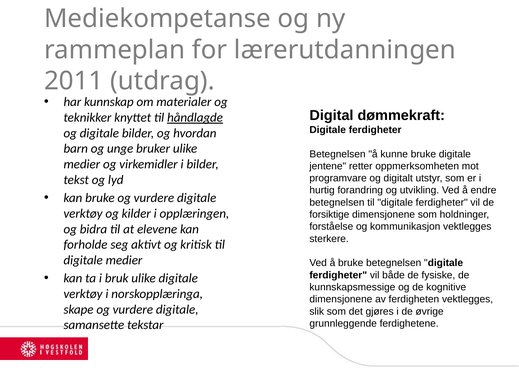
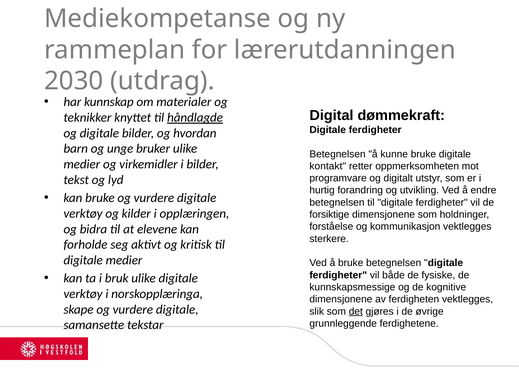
2011: 2011 -> 2030 (74, 81)
jentene: jentene -> kontakt (328, 166)
det underline: none -> present (356, 312)
